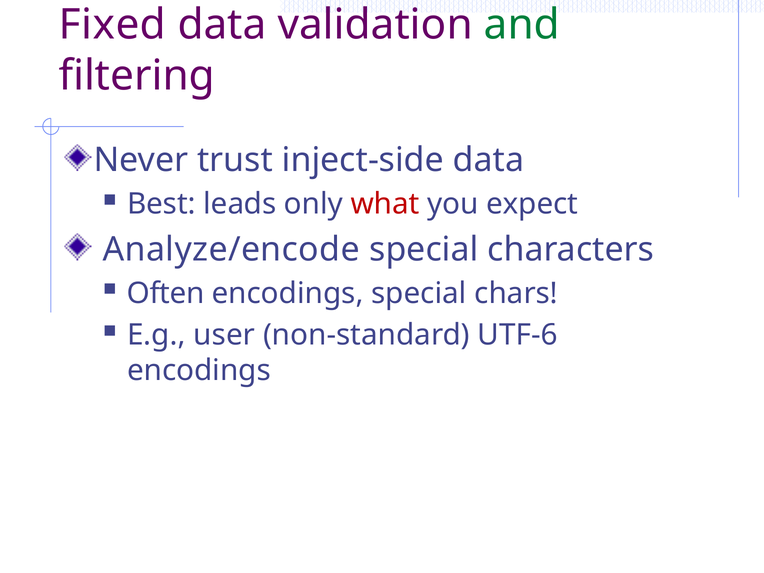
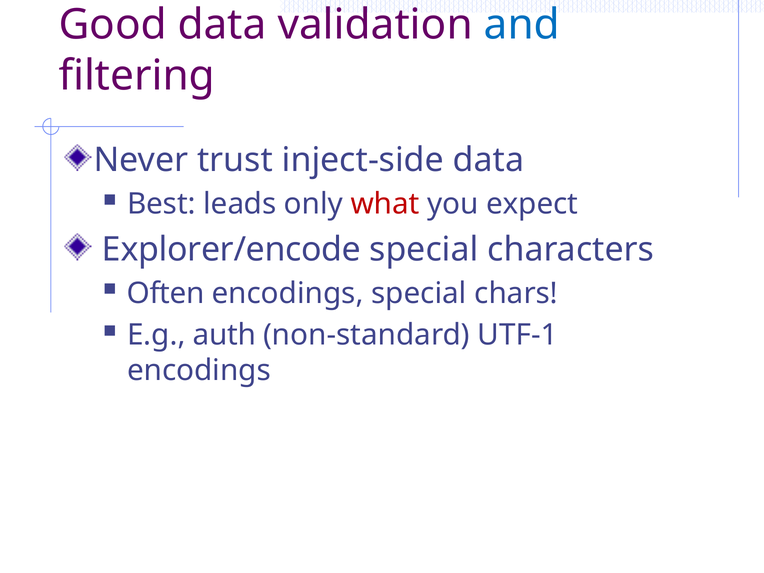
Fixed: Fixed -> Good (113, 25)
and colour: green -> blue (522, 25)
Analyze/encode: Analyze/encode -> Explorer/encode (232, 249)
user: user -> auth (224, 335)
UTF-6: UTF-6 -> UTF-1 (518, 335)
